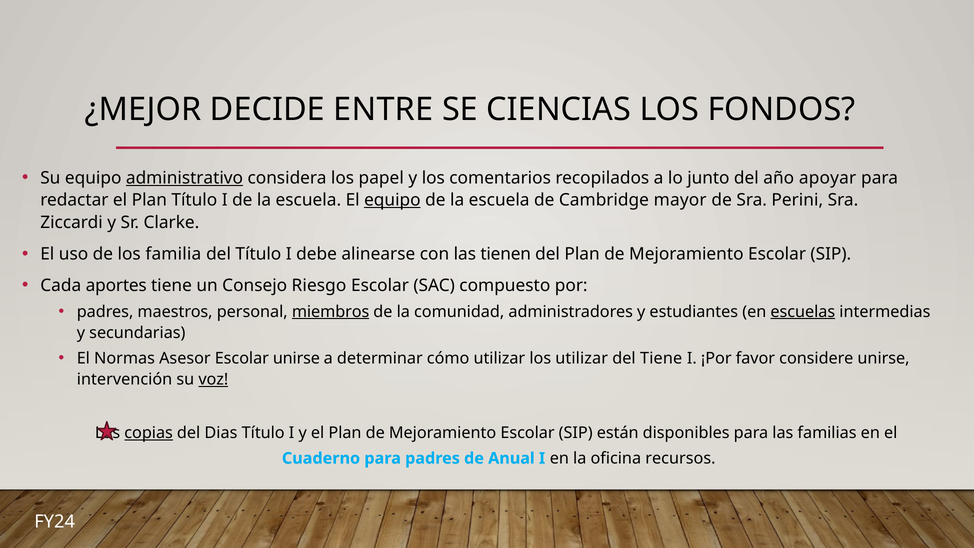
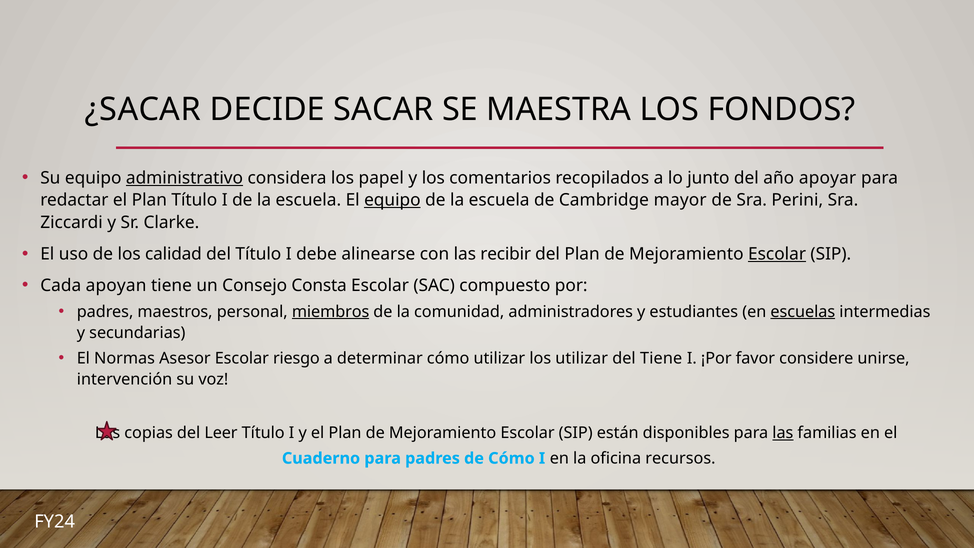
¿MEJOR: ¿MEJOR -> ¿SACAR (143, 109)
ENTRE: ENTRE -> SACAR (383, 109)
CIENCIAS: CIENCIAS -> MAESTRA (559, 109)
familia: familia -> calidad (173, 254)
tienen: tienen -> recibir (506, 254)
Escolar underline: none -> present (777, 254)
aportes: aportes -> apoyan (116, 285)
Riesgo: Riesgo -> Consta (319, 285)
Escolar unirse: unirse -> riesgo (296, 358)
voz underline: present -> none (213, 379)
copias underline: present -> none (149, 433)
Dias: Dias -> Leer (221, 433)
las underline: none -> present (783, 433)
de Anual: Anual -> Cómo (511, 458)
